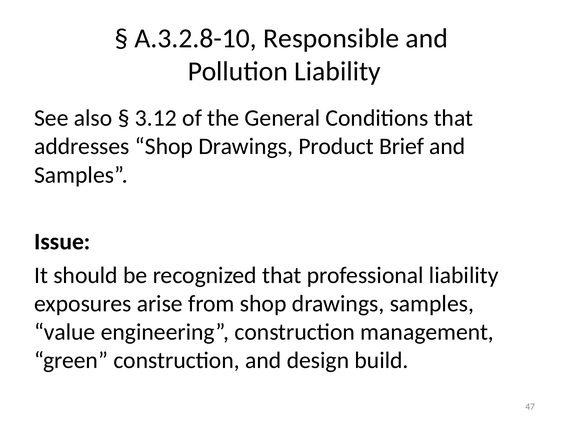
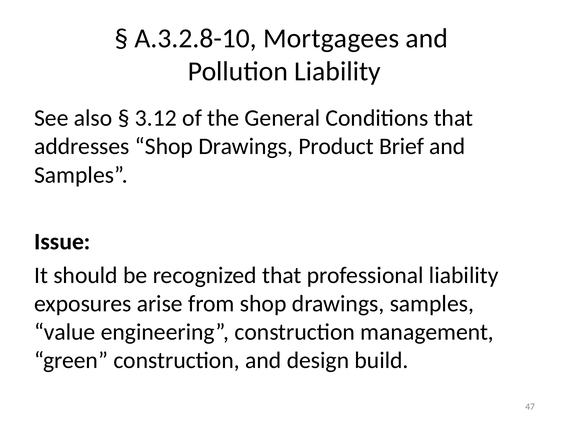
Responsible: Responsible -> Mortgagees (331, 38)
